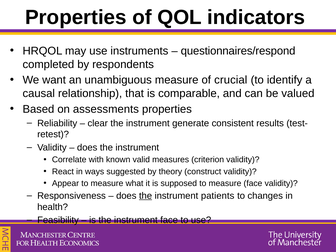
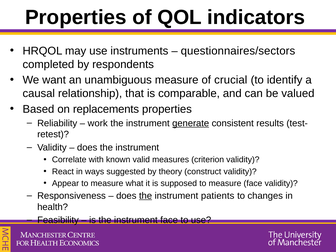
questionnaires/respond: questionnaires/respond -> questionnaires/sectors (238, 51)
assessments: assessments -> replacements (106, 109)
clear: clear -> work (98, 123)
generate underline: none -> present (191, 123)
